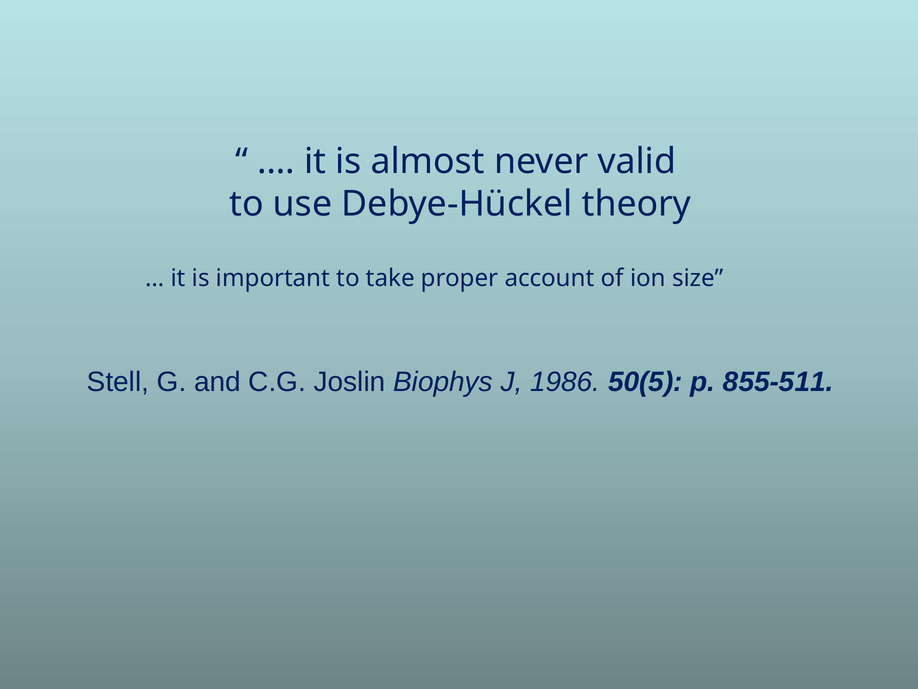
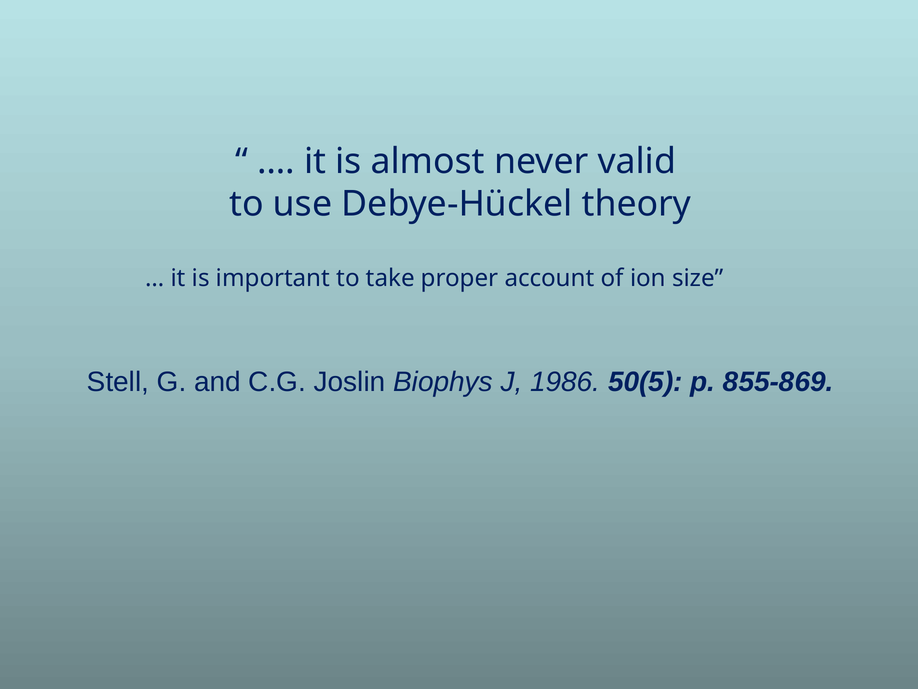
855-511: 855-511 -> 855-869 (778, 381)
